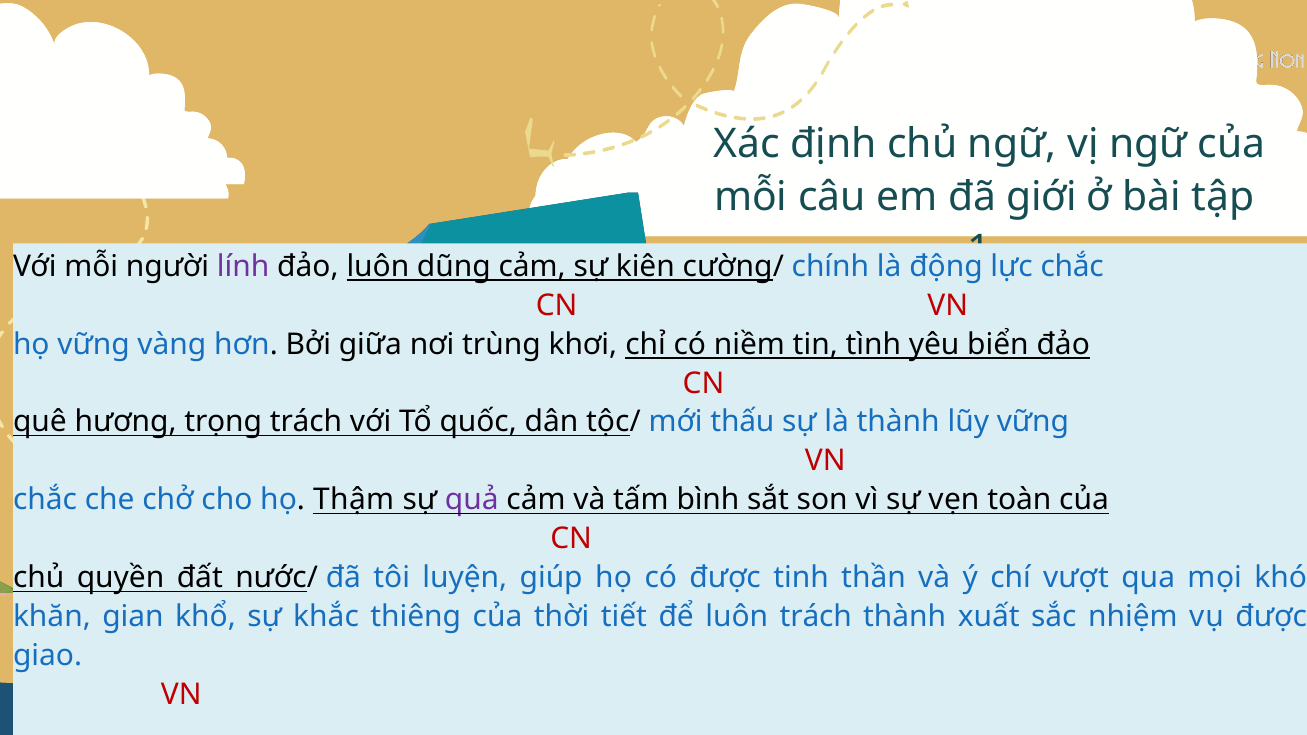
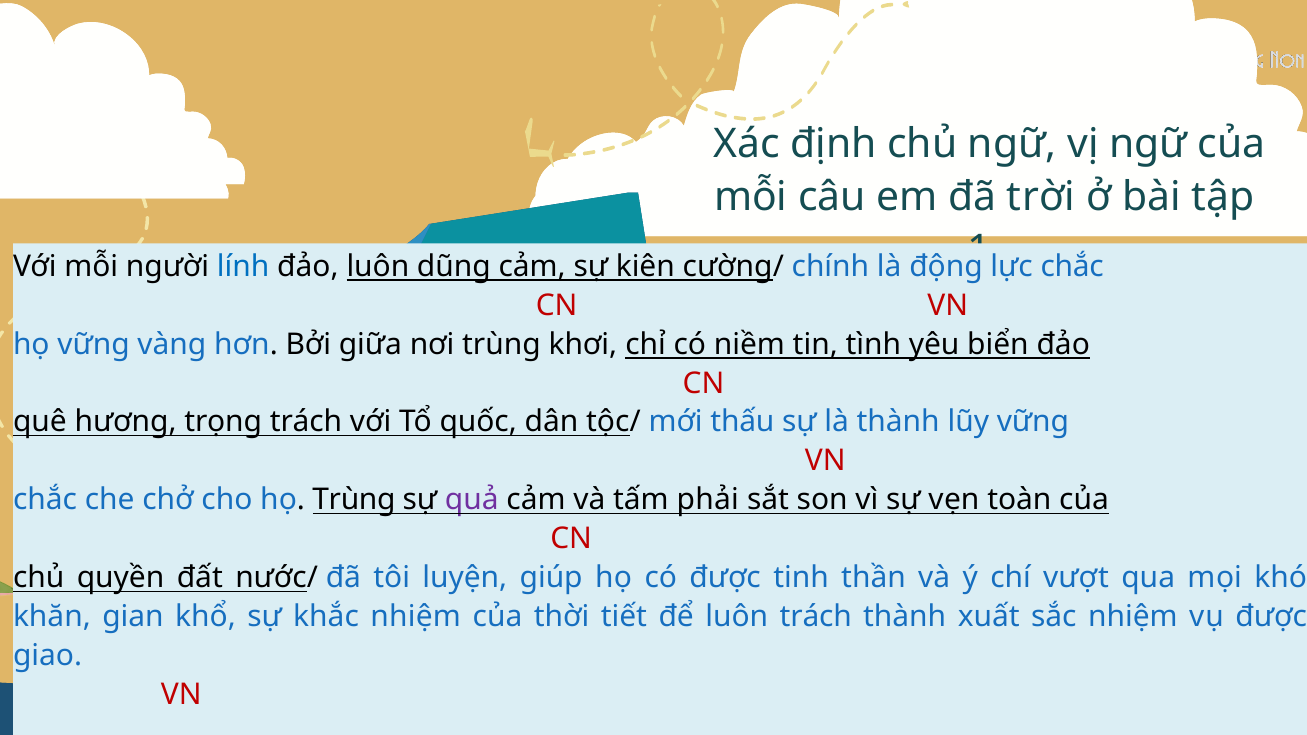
giới: giới -> trời (1041, 197)
lính colour: purple -> blue (243, 267)
Thậm: Thậm -> Trùng (354, 500)
bình: bình -> phải (708, 500)
khắc thiêng: thiêng -> nhiệm (416, 617)
